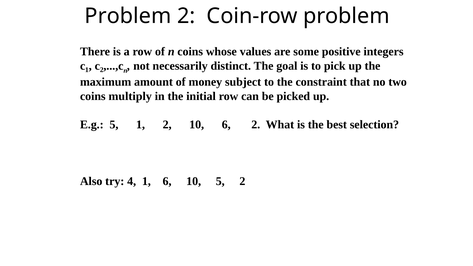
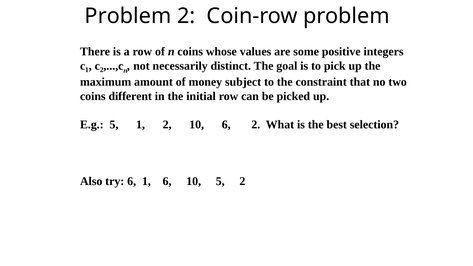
multiply: multiply -> different (130, 96)
try 4: 4 -> 6 (132, 181)
